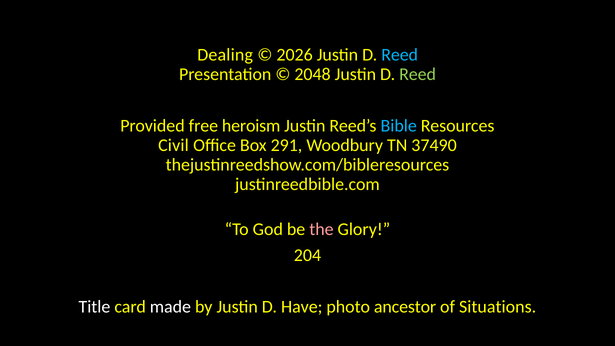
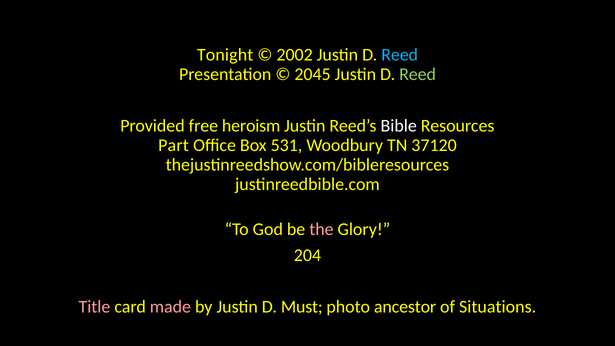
Dealing: Dealing -> Tonight (225, 55)
2026: 2026 -> 2002 (295, 55)
2048: 2048 -> 2045 (313, 74)
Bible colour: light blue -> white (399, 126)
Civil: Civil -> Part (173, 145)
291: 291 -> 531 (286, 145)
37490: 37490 -> 37120 (434, 145)
Title colour: white -> pink (94, 307)
made colour: white -> pink (170, 307)
Have: Have -> Must (302, 307)
